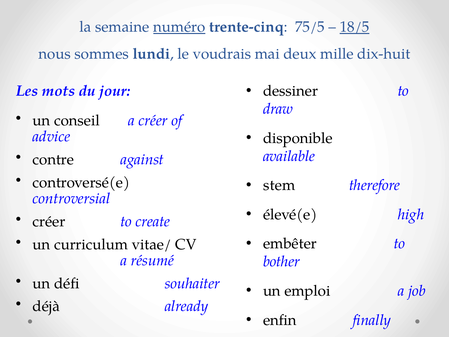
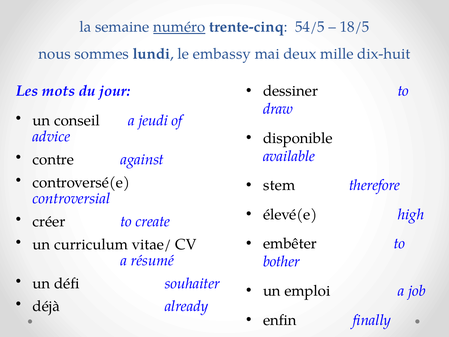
75/5: 75/5 -> 54/5 (310, 27)
18/5 underline: present -> none (355, 27)
voudrais: voudrais -> embassy (222, 54)
a créer: créer -> jeudi (153, 120)
